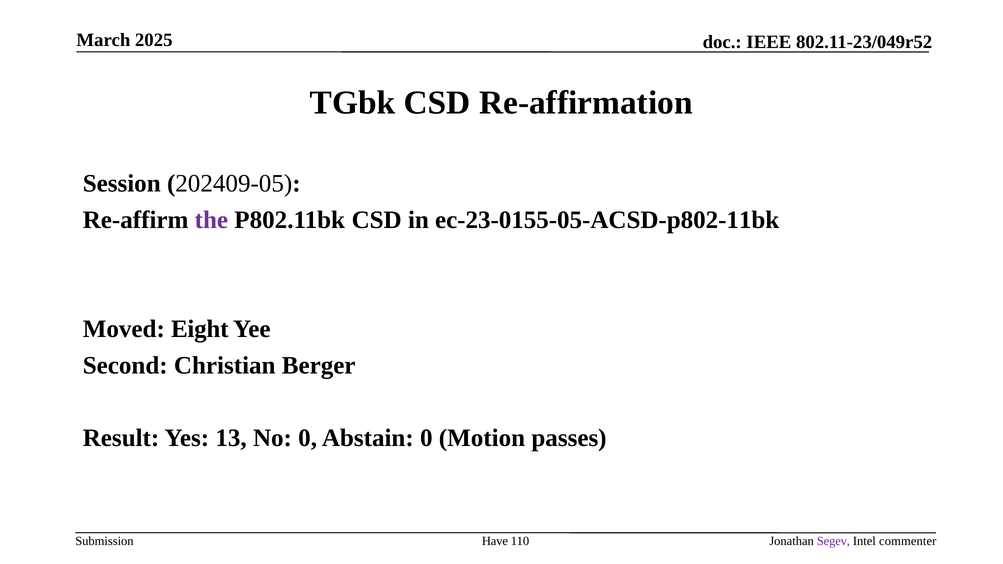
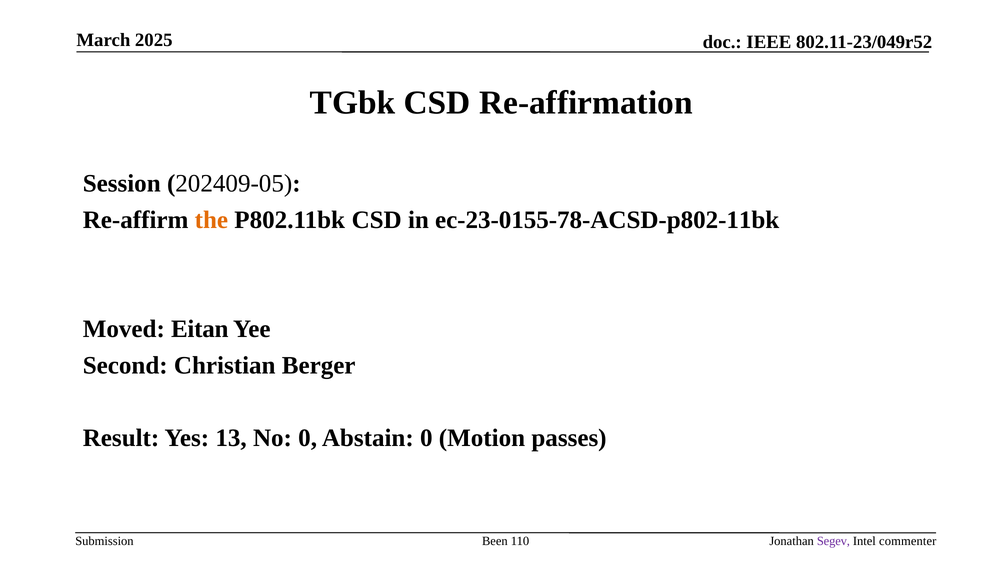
the colour: purple -> orange (211, 220)
ec-23-0155-05-ACSD-p802-11bk: ec-23-0155-05-ACSD-p802-11bk -> ec-23-0155-78-ACSD-p802-11bk (607, 220)
Eight: Eight -> Eitan (200, 329)
Have: Have -> Been (495, 541)
